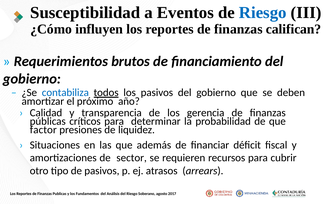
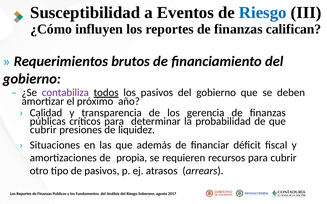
contabiliza colour: blue -> purple (65, 93)
factor: factor -> cubrir (43, 130)
sector: sector -> propia (132, 158)
